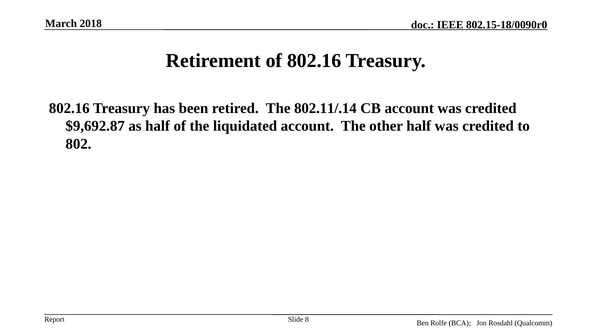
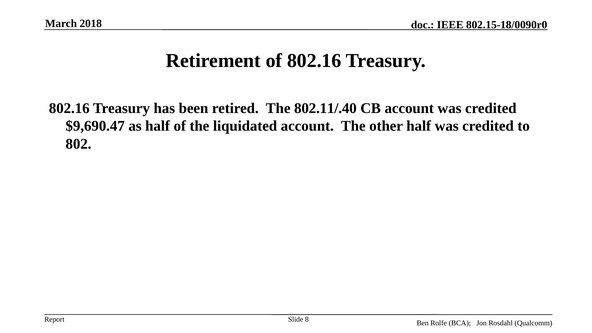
802.11/.14: 802.11/.14 -> 802.11/.40 (325, 108)
$9,692.87: $9,692.87 -> $9,690.47 (95, 126)
